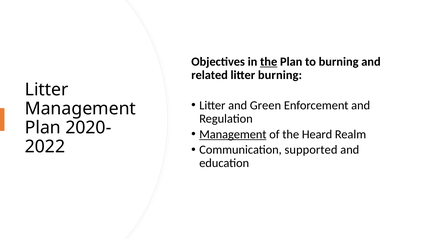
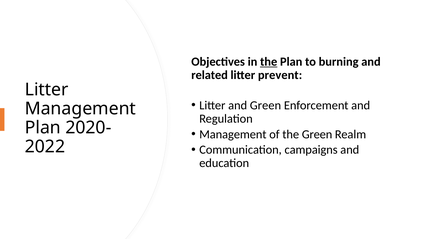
litter burning: burning -> prevent (280, 75)
Management underline: present -> none (233, 134)
the Heard: Heard -> Green (317, 134)
supported: supported -> campaigns (311, 150)
